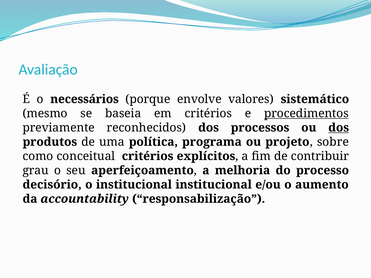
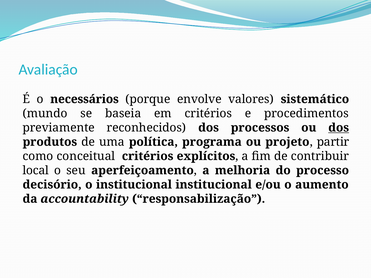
mesmo: mesmo -> mundo (45, 114)
procedimentos underline: present -> none (306, 114)
sobre: sobre -> partir (333, 142)
grau: grau -> local (36, 171)
